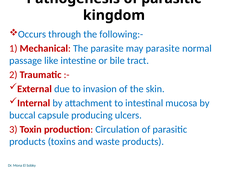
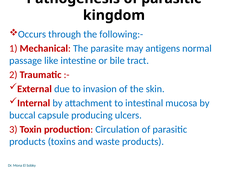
may parasite: parasite -> antigens (163, 48)
